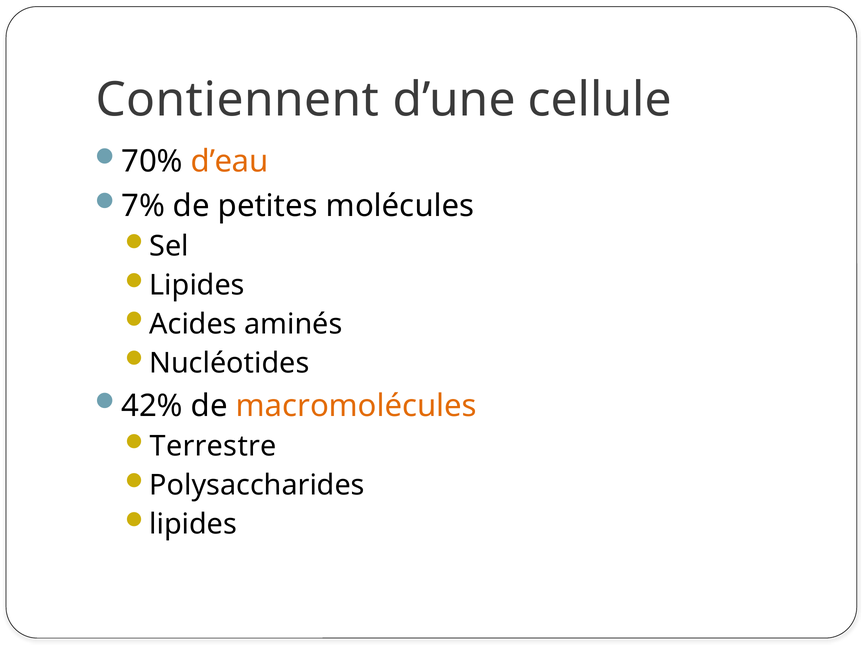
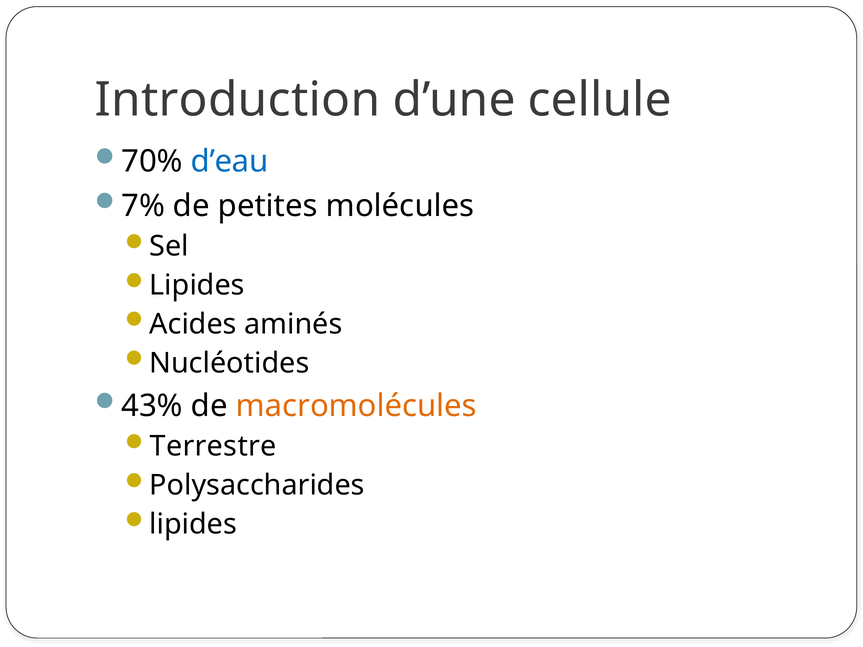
Contiennent: Contiennent -> Introduction (238, 100)
d’eau colour: orange -> blue (230, 162)
42%: 42% -> 43% (152, 406)
